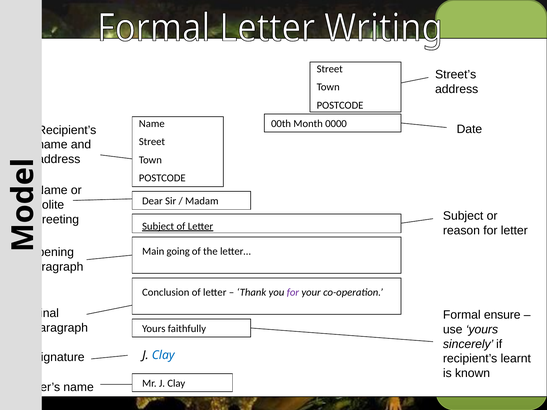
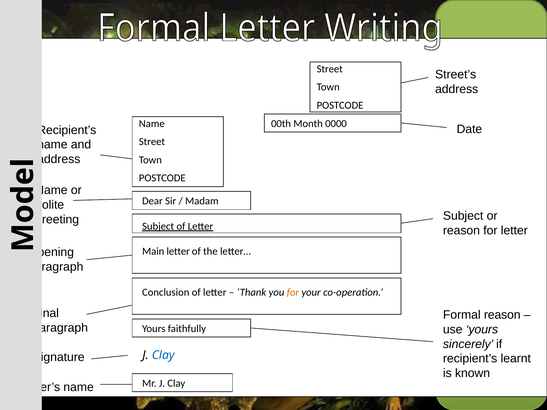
Main going: going -> letter (178, 251)
for colour: purple -> orange (293, 292)
Formal ensure: ensure -> reason (502, 315)
